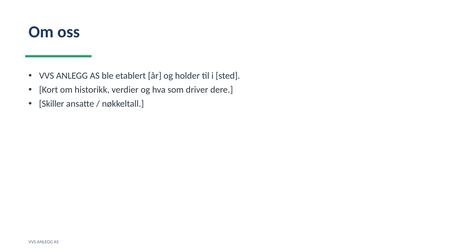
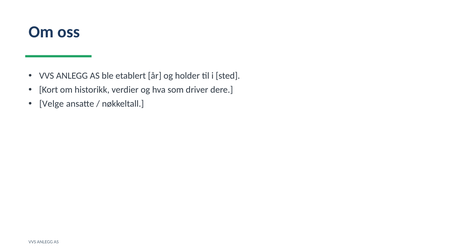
Skiller: Skiller -> Velge (52, 104)
